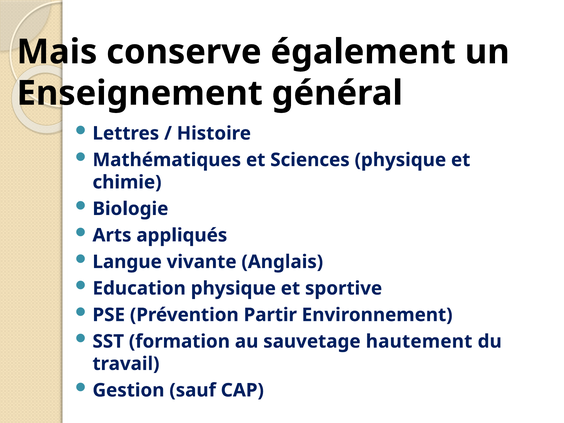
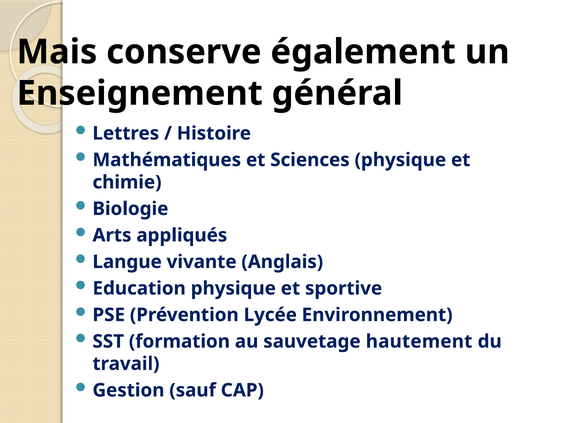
Partir: Partir -> Lycée (270, 315)
